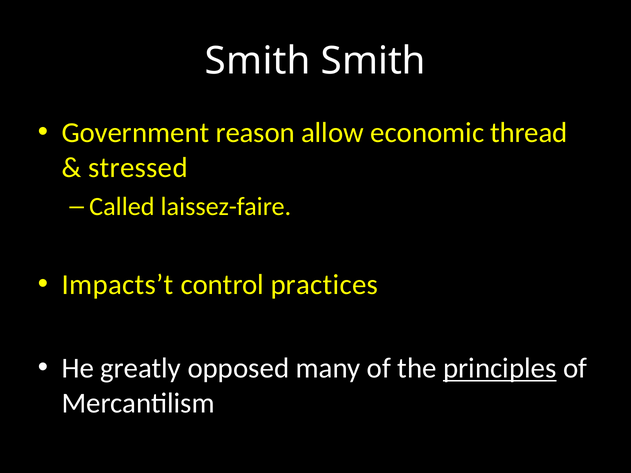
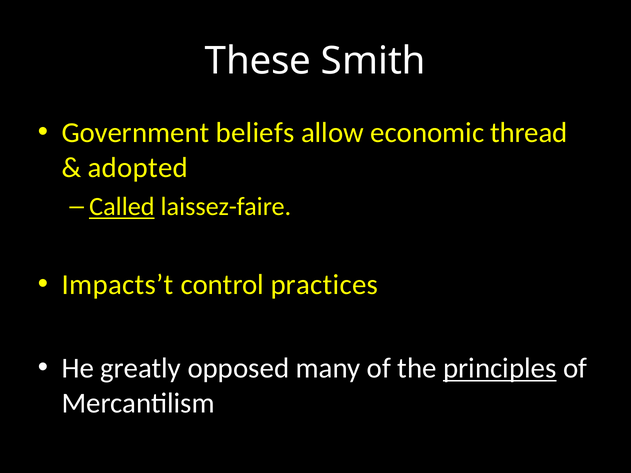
Smith: Smith -> These (258, 61)
reason: reason -> beliefs (255, 133)
stressed: stressed -> adopted (138, 168)
Called underline: none -> present (122, 207)
